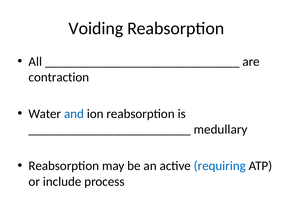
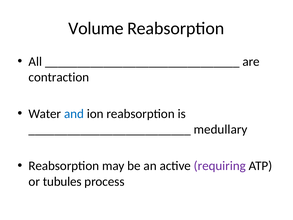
Voiding: Voiding -> Volume (96, 28)
requiring colour: blue -> purple (220, 166)
include: include -> tubules (62, 181)
